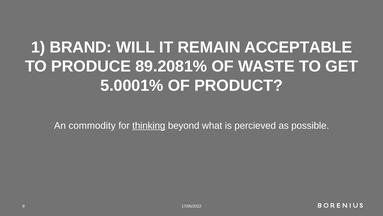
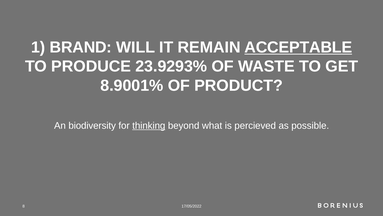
ACCEPTABLE underline: none -> present (298, 47)
89.2081%: 89.2081% -> 23.9293% (171, 66)
5.0001%: 5.0001% -> 8.9001% (132, 85)
commodity: commodity -> biodiversity (92, 125)
